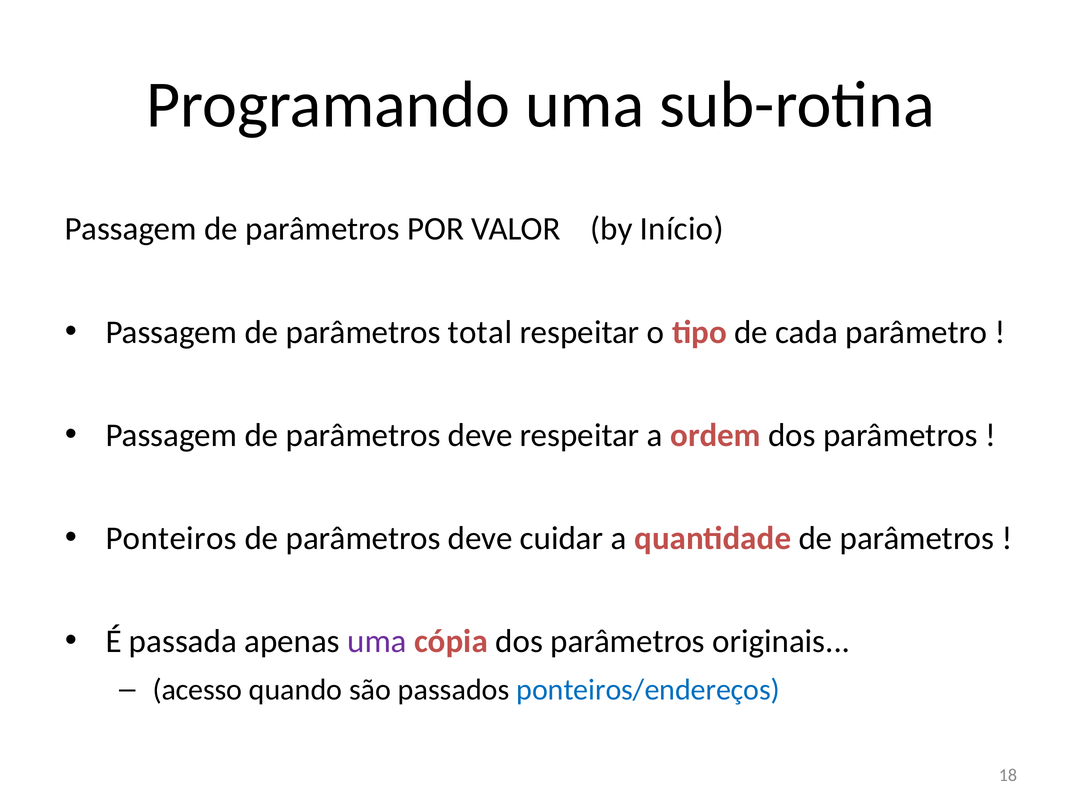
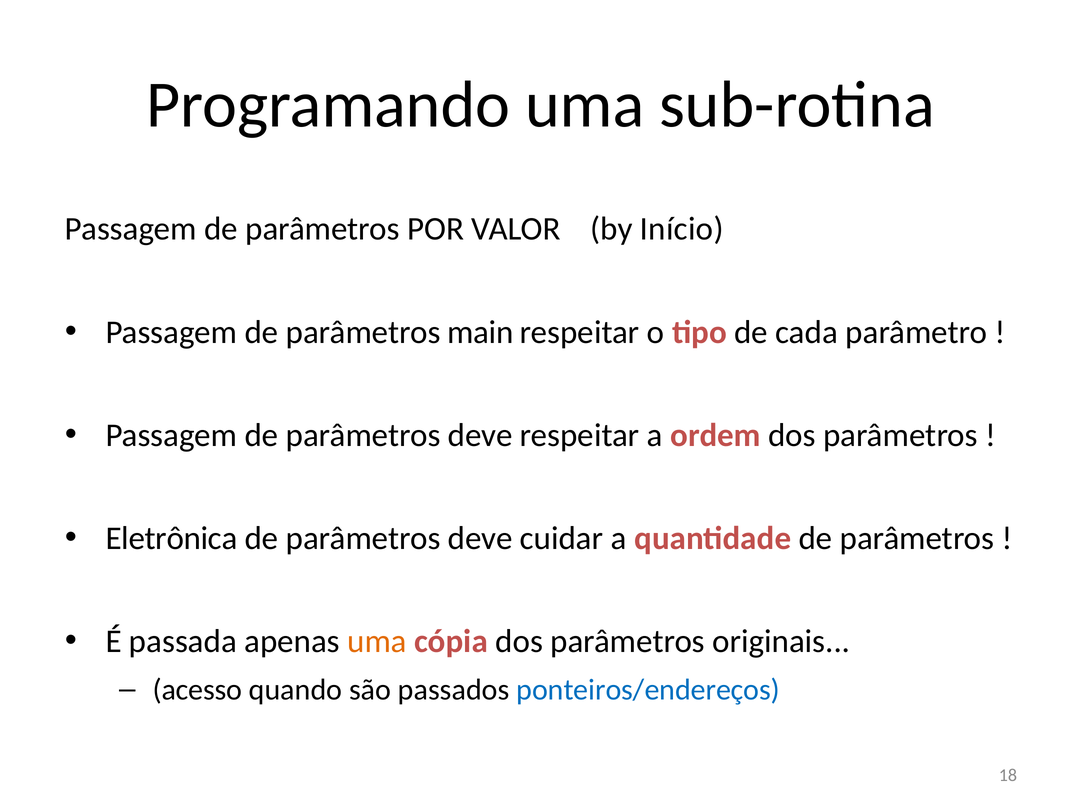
total: total -> main (480, 332)
Ponteiros: Ponteiros -> Eletrônica (171, 538)
uma colour: purple -> orange (377, 641)
